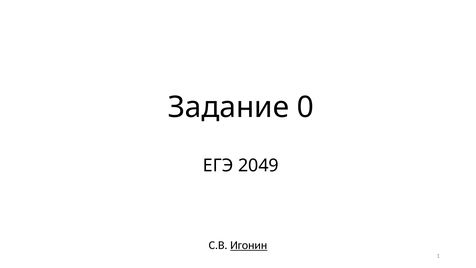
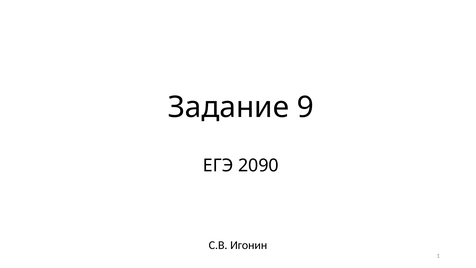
0: 0 -> 9 (305, 107)
2049: 2049 -> 2090 (258, 165)
Игонин underline: present -> none (249, 245)
